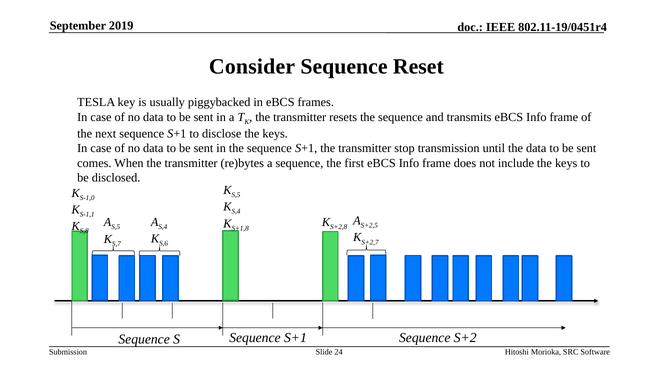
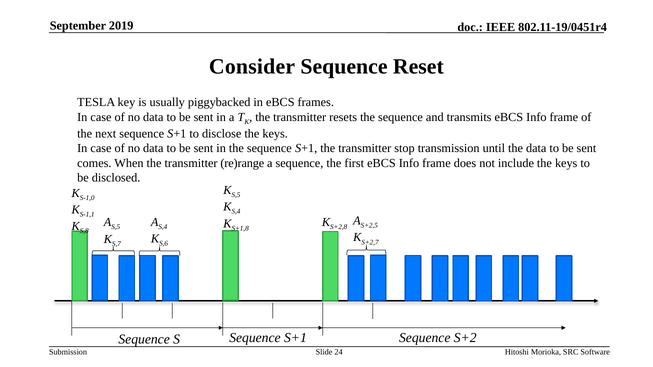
re)bytes: re)bytes -> re)range (242, 163)
